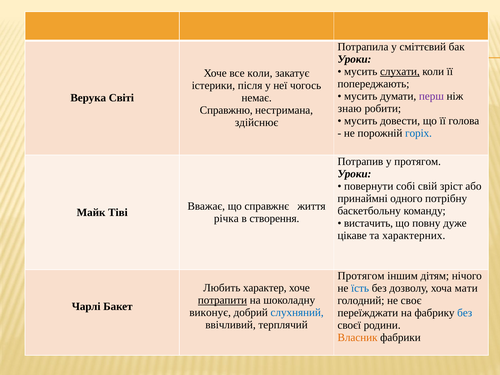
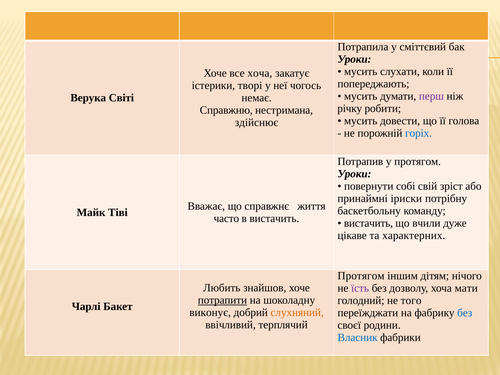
слухати underline: present -> none (400, 72)
все коли: коли -> хоча (260, 73)
після: після -> творі (250, 86)
знаю: знаю -> річку (350, 109)
одного: одного -> іриски (406, 198)
річка: річка -> часто (226, 219)
в створення: створення -> вистачить (274, 219)
повну: повну -> вчили (426, 223)
характер: характер -> знайшов (265, 288)
їсть colour: blue -> purple (360, 288)
своє: своє -> того (411, 301)
слухняний colour: blue -> orange (297, 313)
Власник colour: orange -> blue (358, 338)
